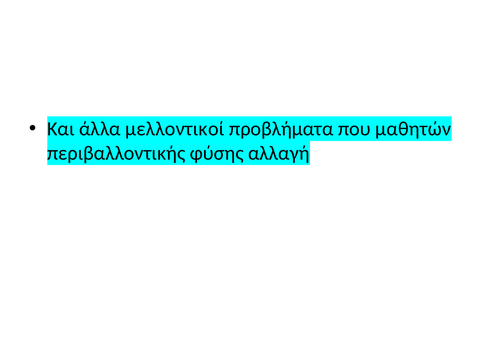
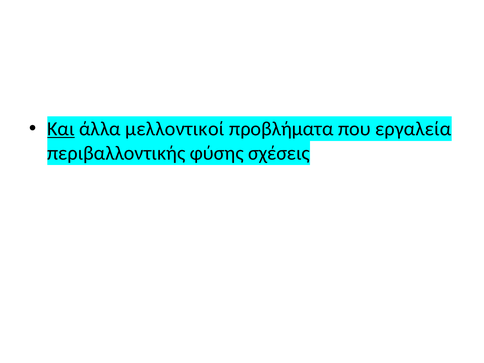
Και underline: none -> present (61, 129)
μαθητών: μαθητών -> εργαλεία (413, 129)
αλλαγή: αλλαγή -> σχέσεις (279, 153)
